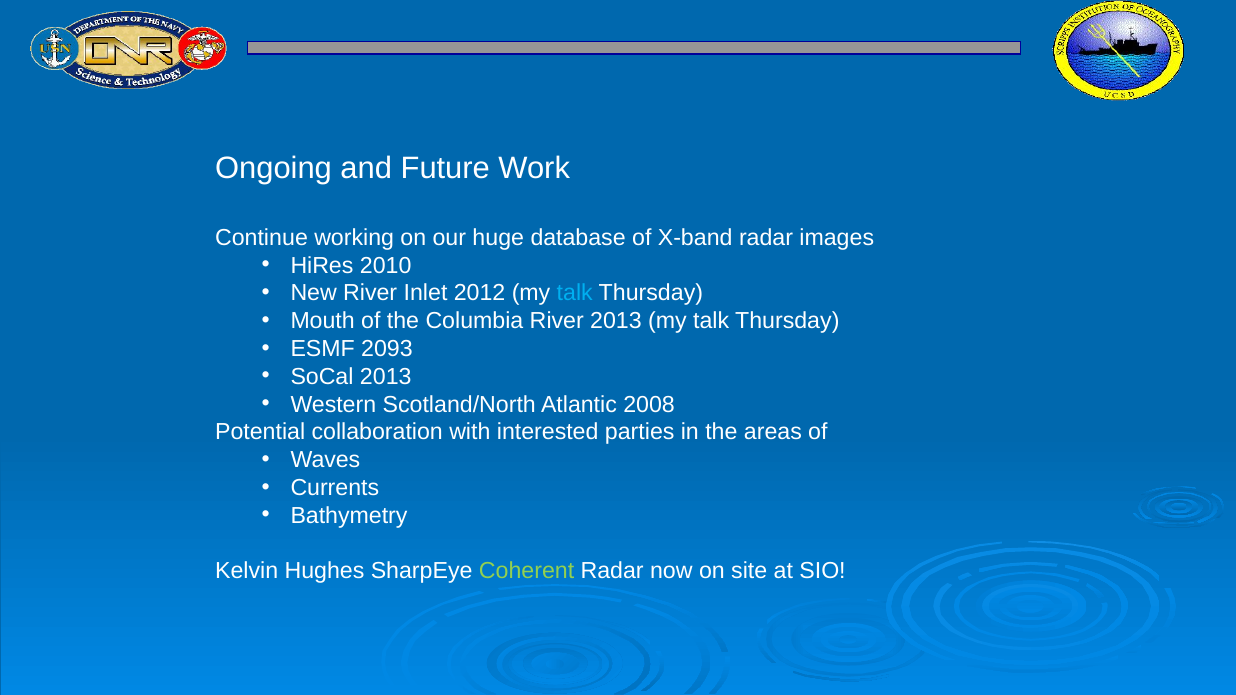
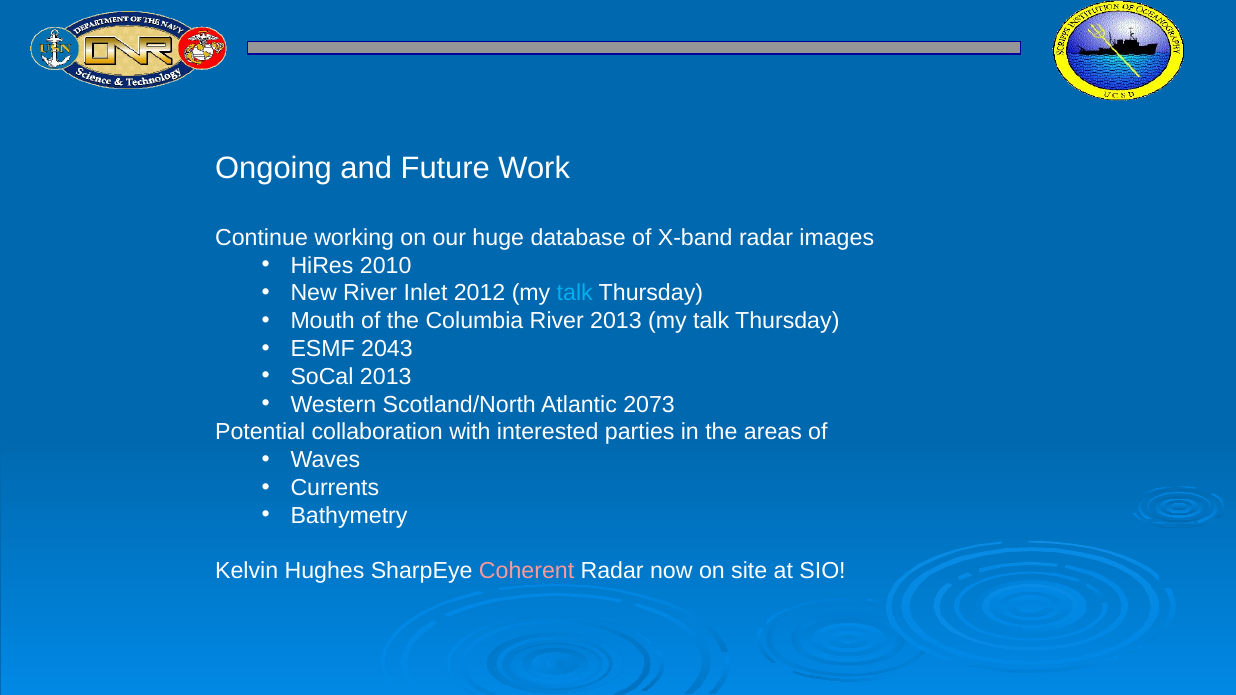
2093: 2093 -> 2043 (387, 349)
2008: 2008 -> 2073 (649, 404)
Coherent colour: light green -> pink (527, 571)
